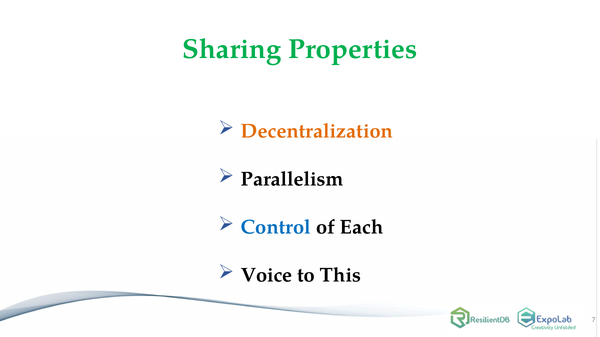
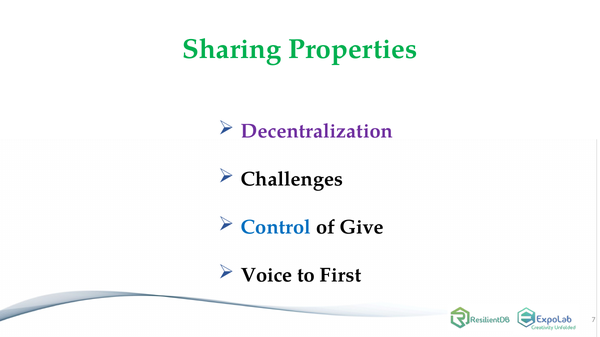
Decentralization colour: orange -> purple (317, 132)
Parallelism: Parallelism -> Challenges (292, 180)
Each: Each -> Give (362, 228)
This: This -> First (341, 276)
